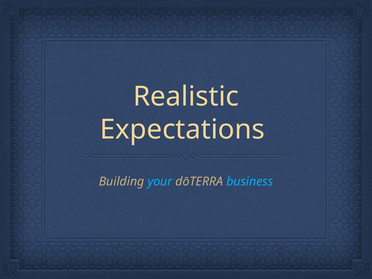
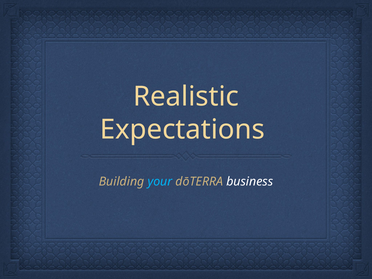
business colour: light blue -> white (250, 182)
